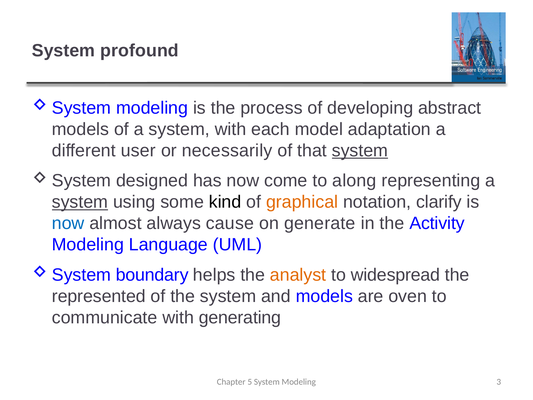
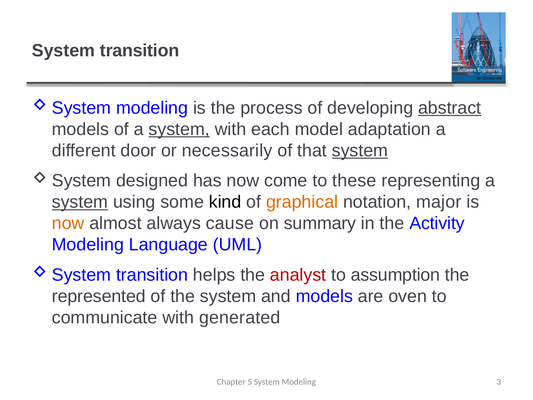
System profound: profound -> transition (140, 51)
abstract underline: none -> present (450, 108)
system underline: none -> present (179, 129)
user: user -> door (138, 150)
along: along -> these (354, 181)
clarify: clarify -> major (439, 202)
now colour: blue -> orange (68, 223)
generate: generate -> summary (320, 223)
boundary: boundary -> transition (152, 275)
analyst colour: orange -> red (298, 275)
widespread: widespread -> assumption (395, 275)
generating: generating -> generated (240, 317)
